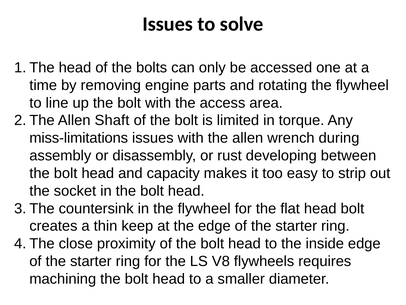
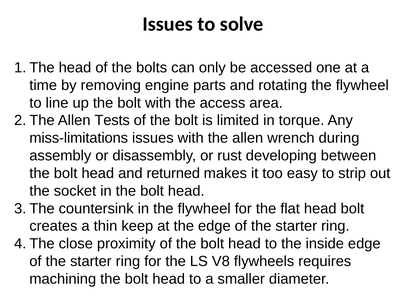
Shaft: Shaft -> Tests (112, 120)
capacity: capacity -> returned (173, 173)
